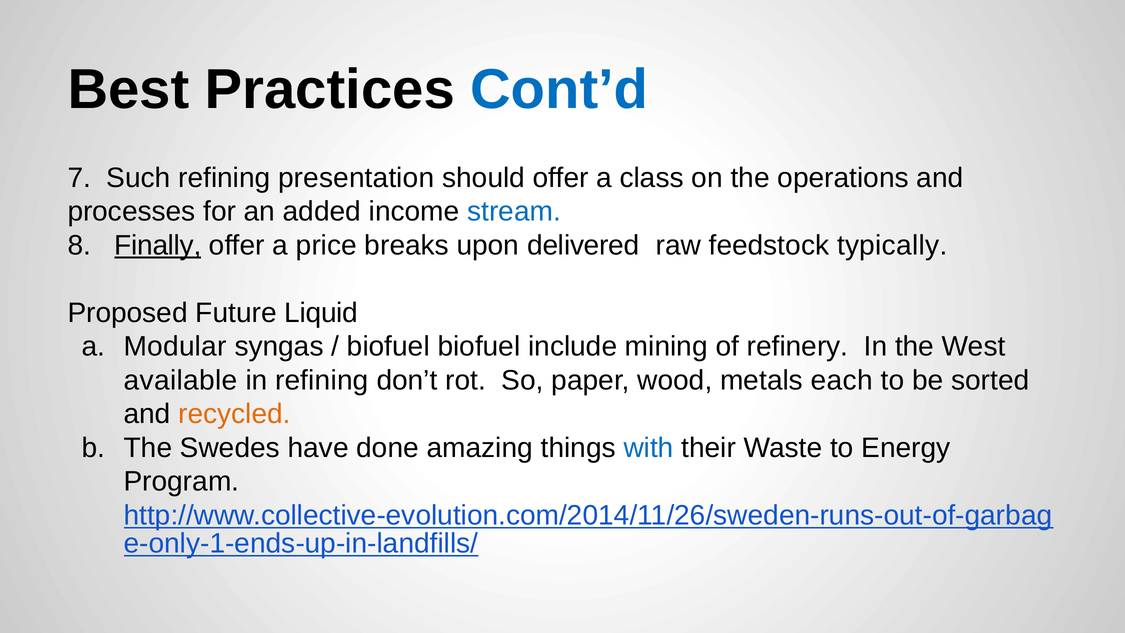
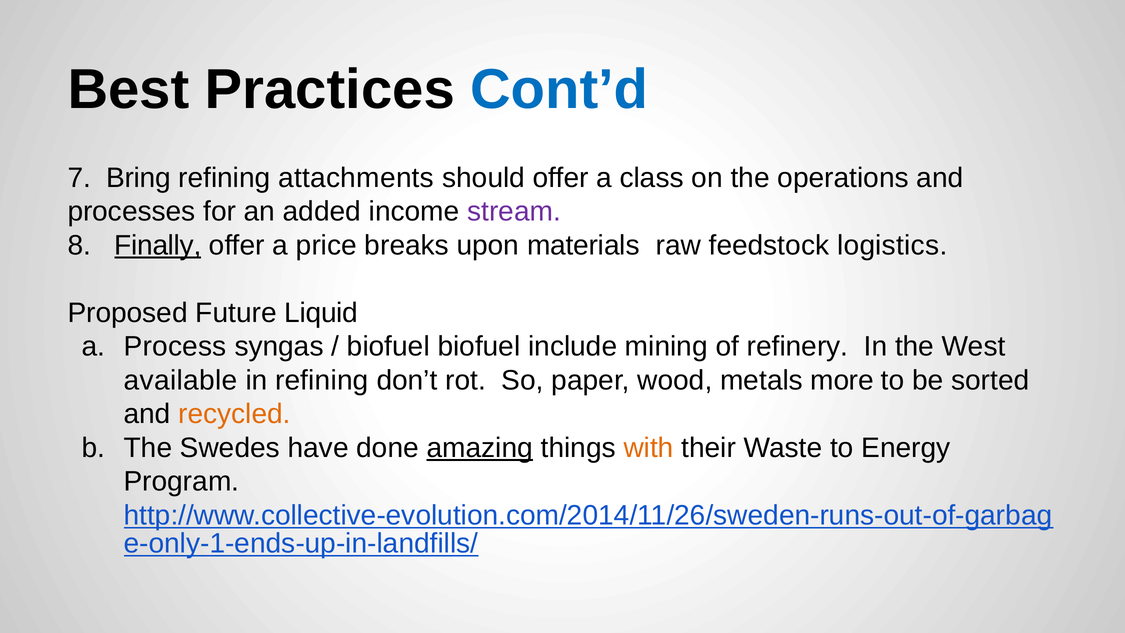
Such: Such -> Bring (139, 178)
presentation: presentation -> attachments (356, 178)
stream colour: blue -> purple (514, 212)
delivered: delivered -> materials (583, 245)
typically: typically -> logistics (892, 245)
Modular: Modular -> Process (175, 347)
each: each -> more (842, 380)
amazing underline: none -> present (480, 448)
with colour: blue -> orange (649, 448)
